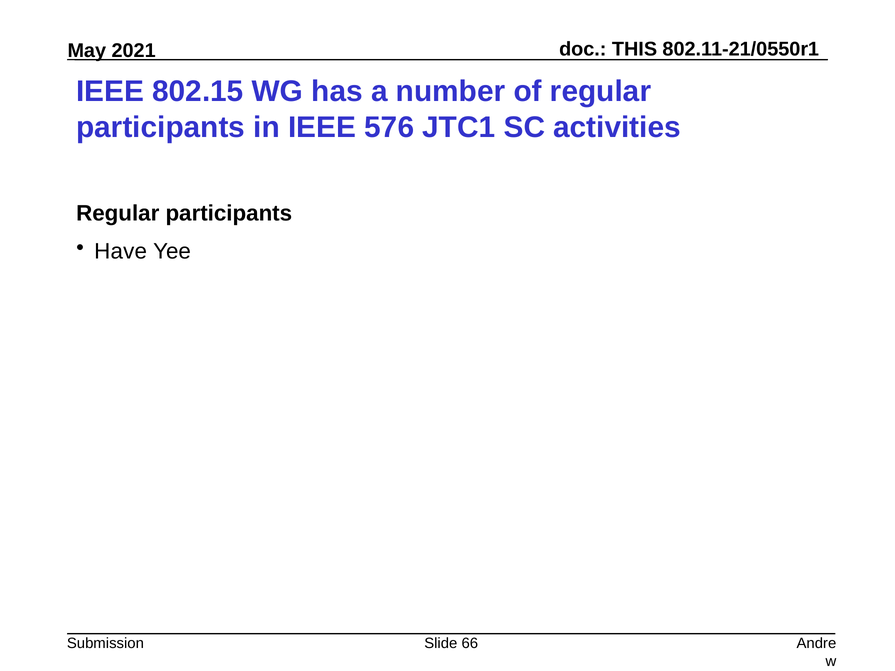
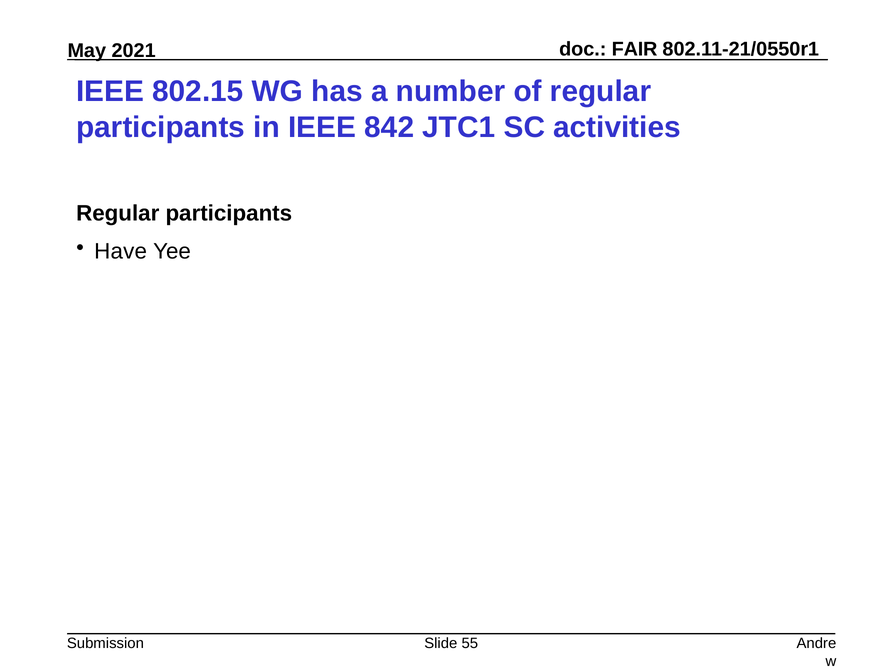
THIS: THIS -> FAIR (635, 49)
576: 576 -> 842 (389, 127)
66: 66 -> 55 (470, 644)
